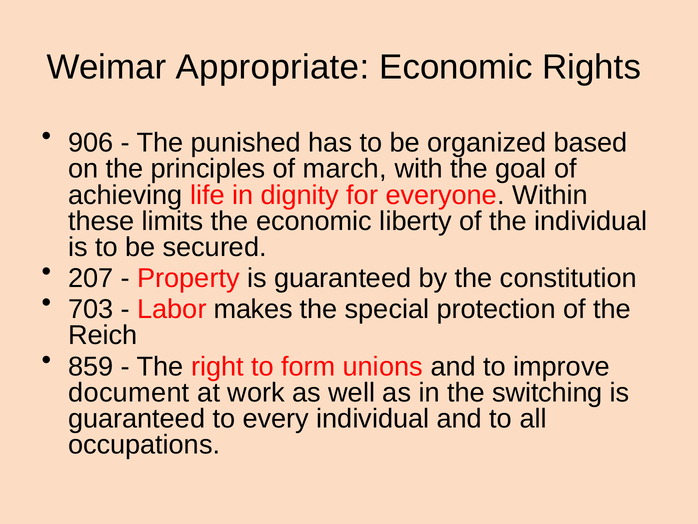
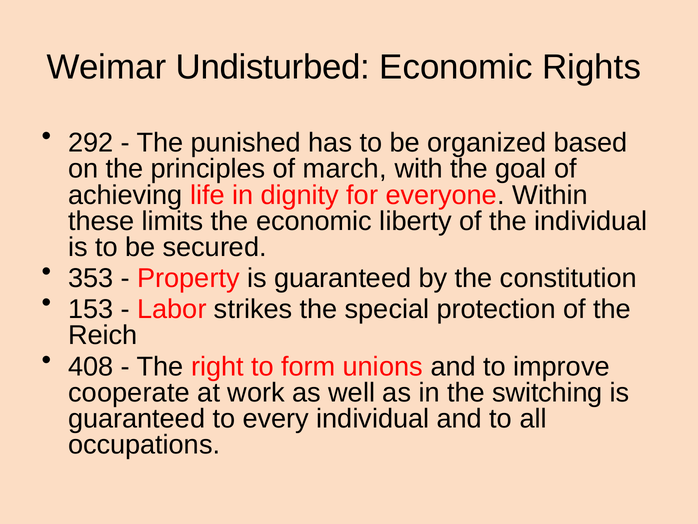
Appropriate: Appropriate -> Undisturbed (273, 67)
906: 906 -> 292 (91, 143)
207: 207 -> 353 (91, 278)
703: 703 -> 153 (91, 309)
makes: makes -> strikes (253, 309)
859: 859 -> 408 (91, 366)
document: document -> cooperate (129, 392)
